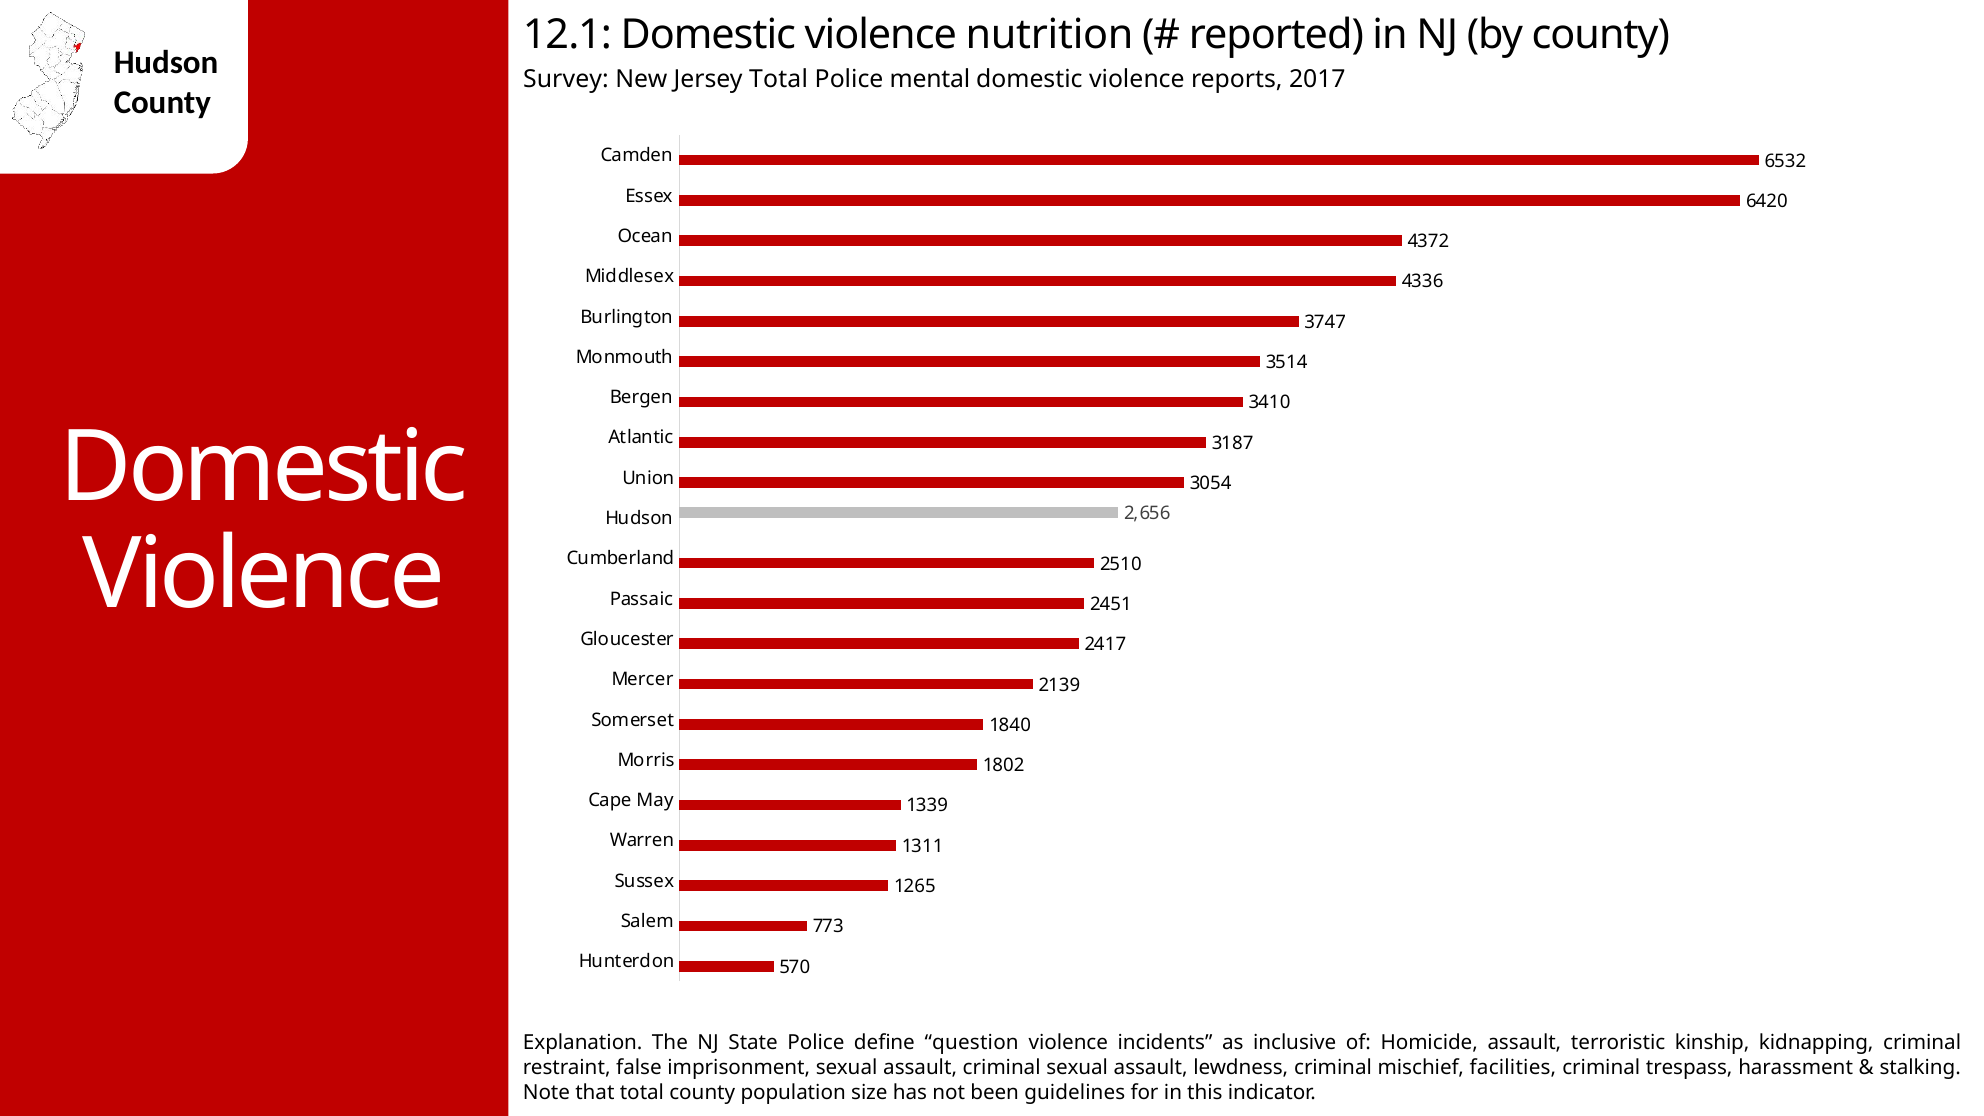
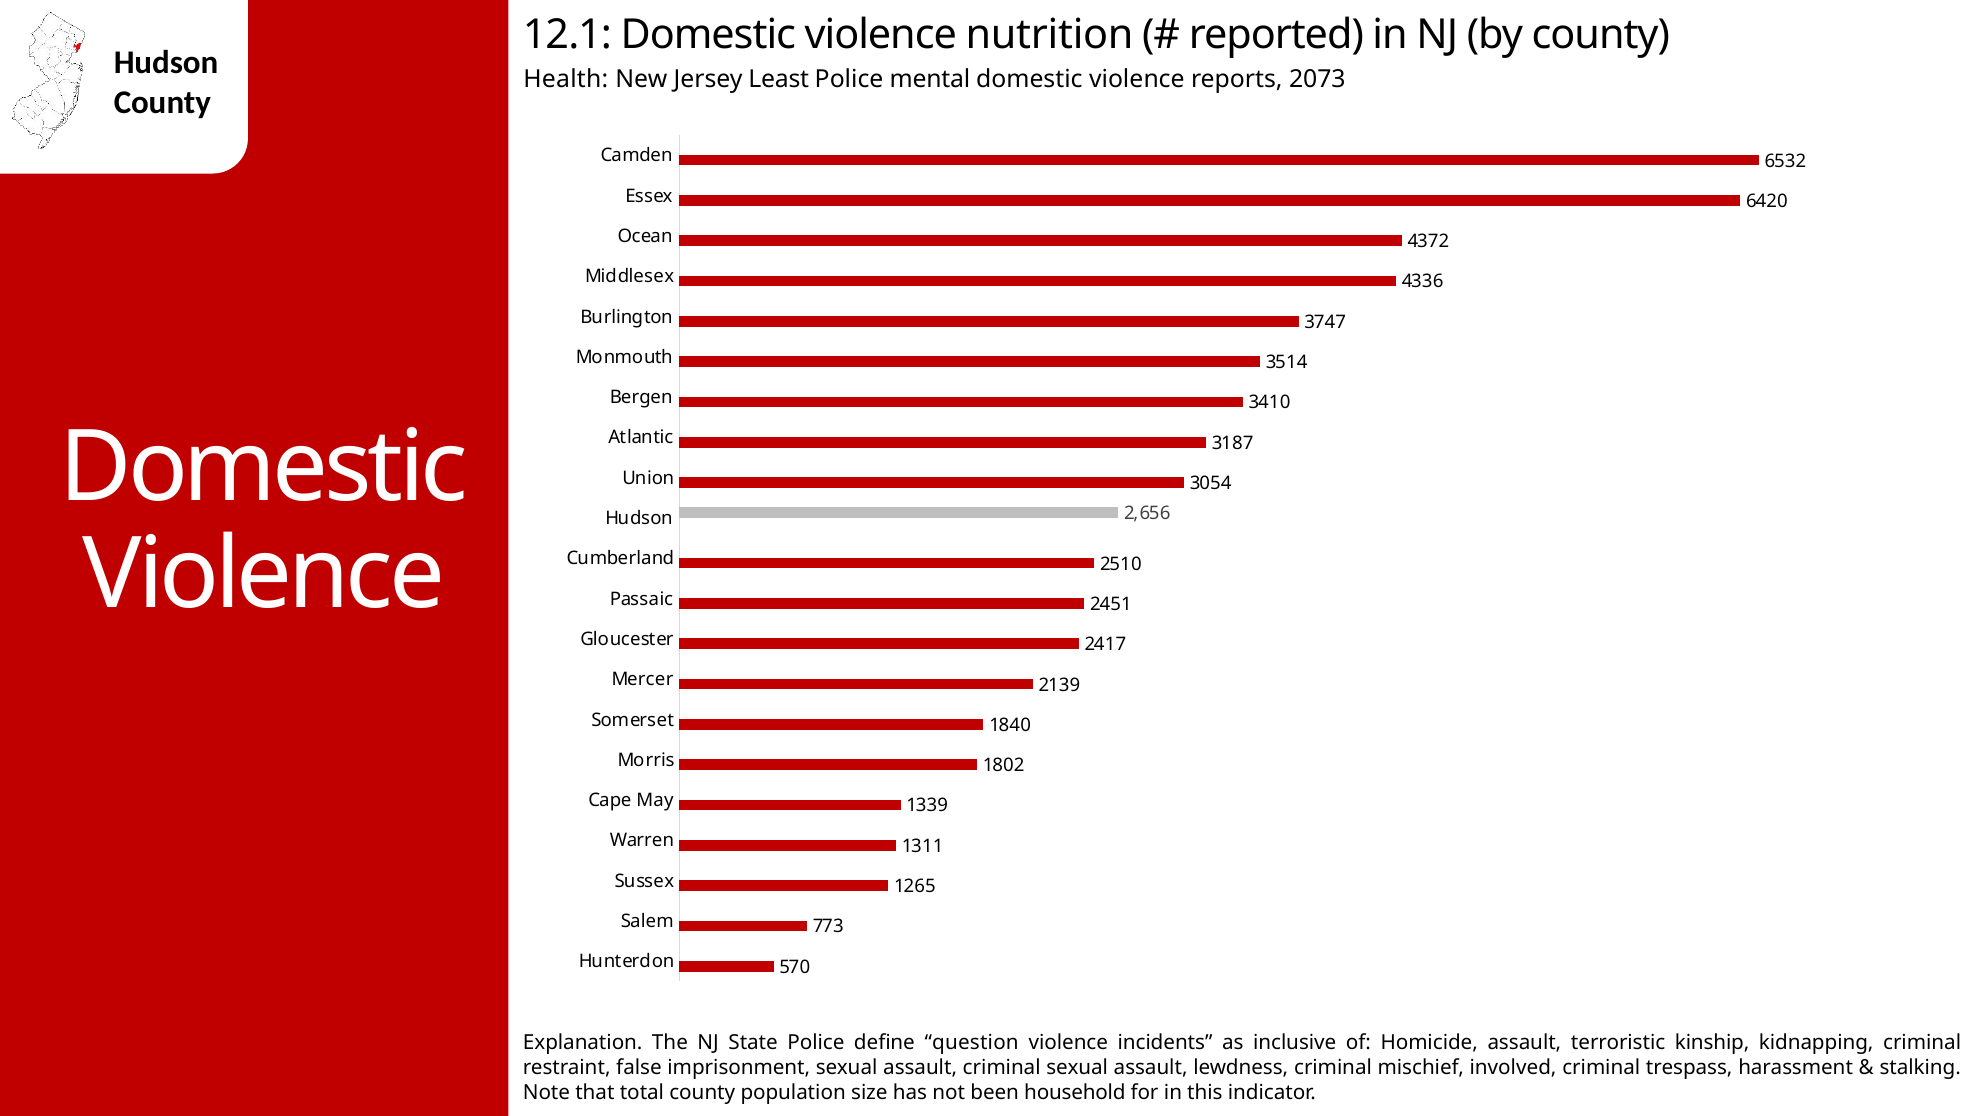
Survey: Survey -> Health (566, 79)
Jersey Total: Total -> Least (779, 79)
2017: 2017 -> 2073 (1317, 79)
facilities: facilities -> involved (1513, 1068)
guidelines: guidelines -> household (1075, 1093)
